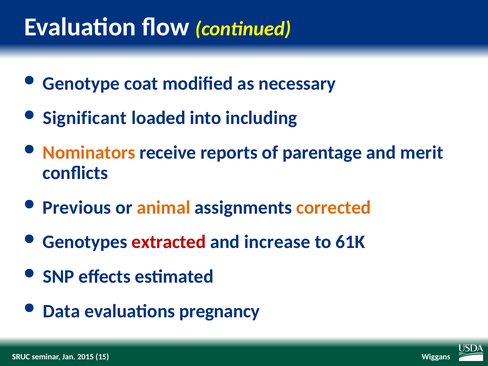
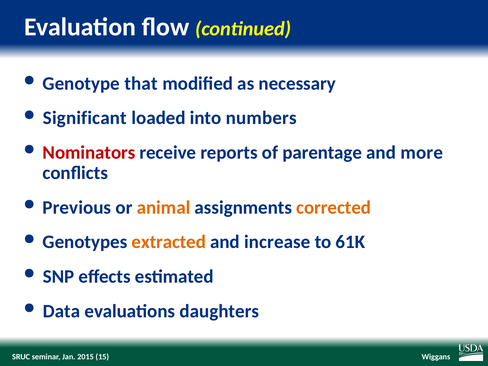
coat: coat -> that (141, 83)
including: including -> numbers (261, 118)
Nominators colour: orange -> red (89, 153)
merit: merit -> more (422, 153)
extracted colour: red -> orange (169, 242)
pregnancy: pregnancy -> daughters (219, 311)
